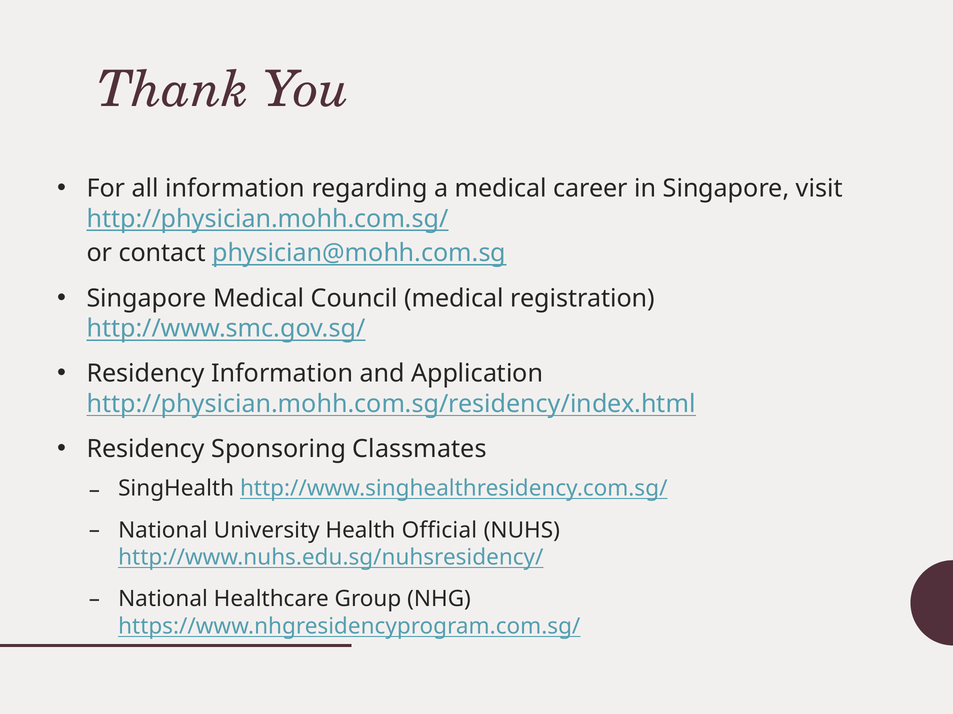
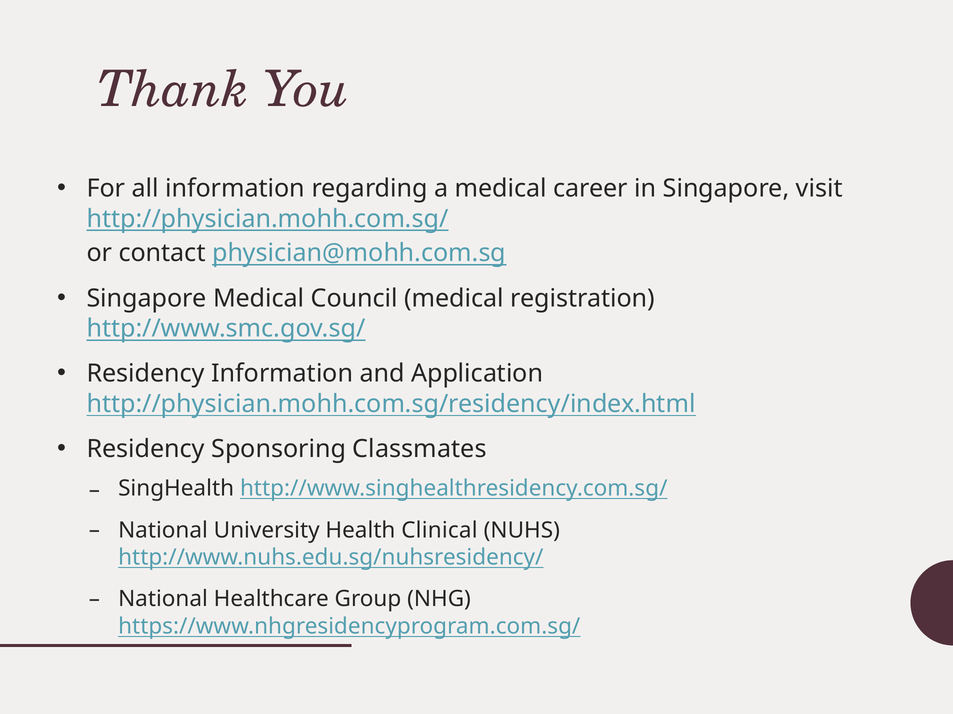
Official: Official -> Clinical (439, 531)
